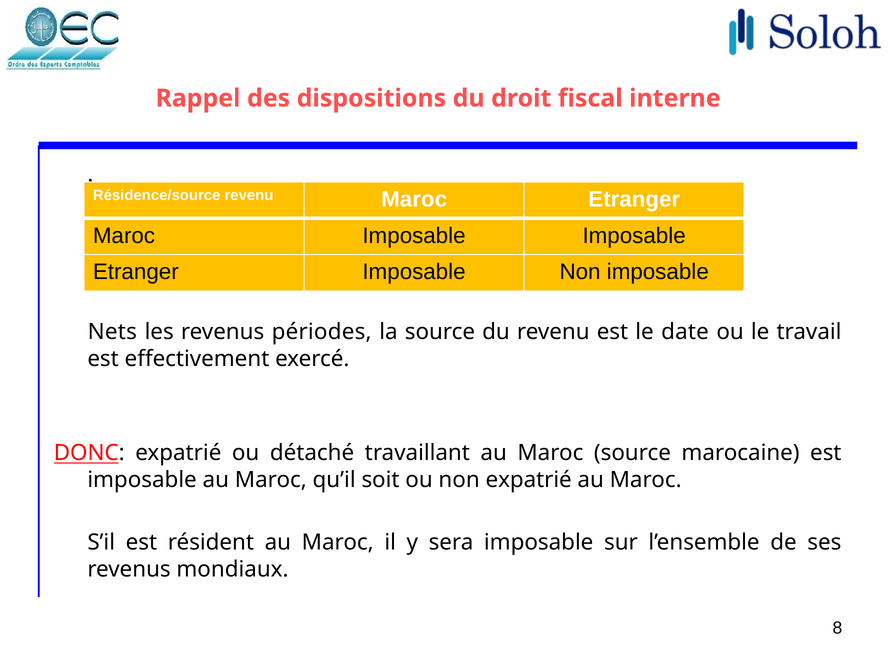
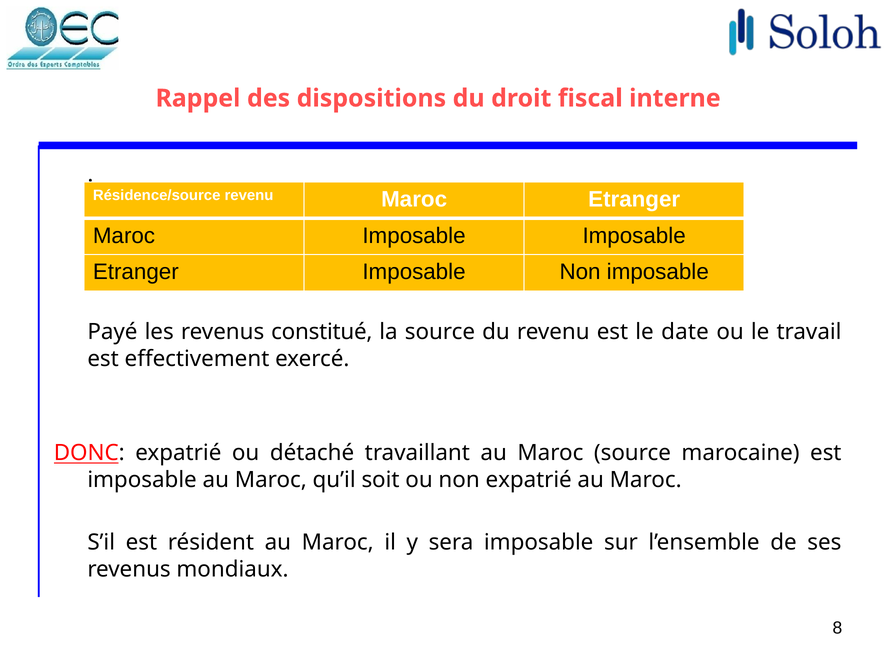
Nets: Nets -> Payé (112, 332)
périodes: périodes -> constitué (322, 332)
